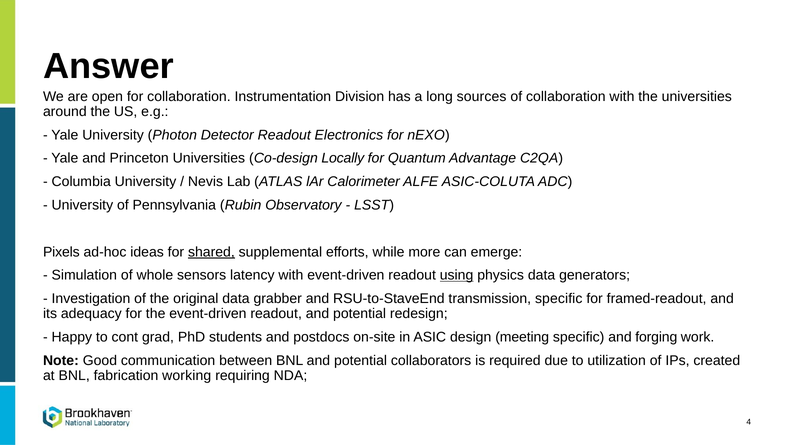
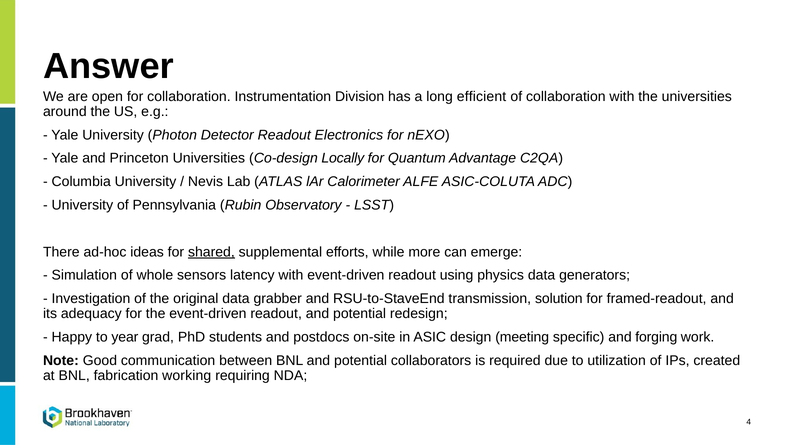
sources: sources -> efficient (482, 96)
Pixels: Pixels -> There (61, 252)
using underline: present -> none (457, 275)
transmission specific: specific -> solution (559, 299)
cont: cont -> year (125, 337)
